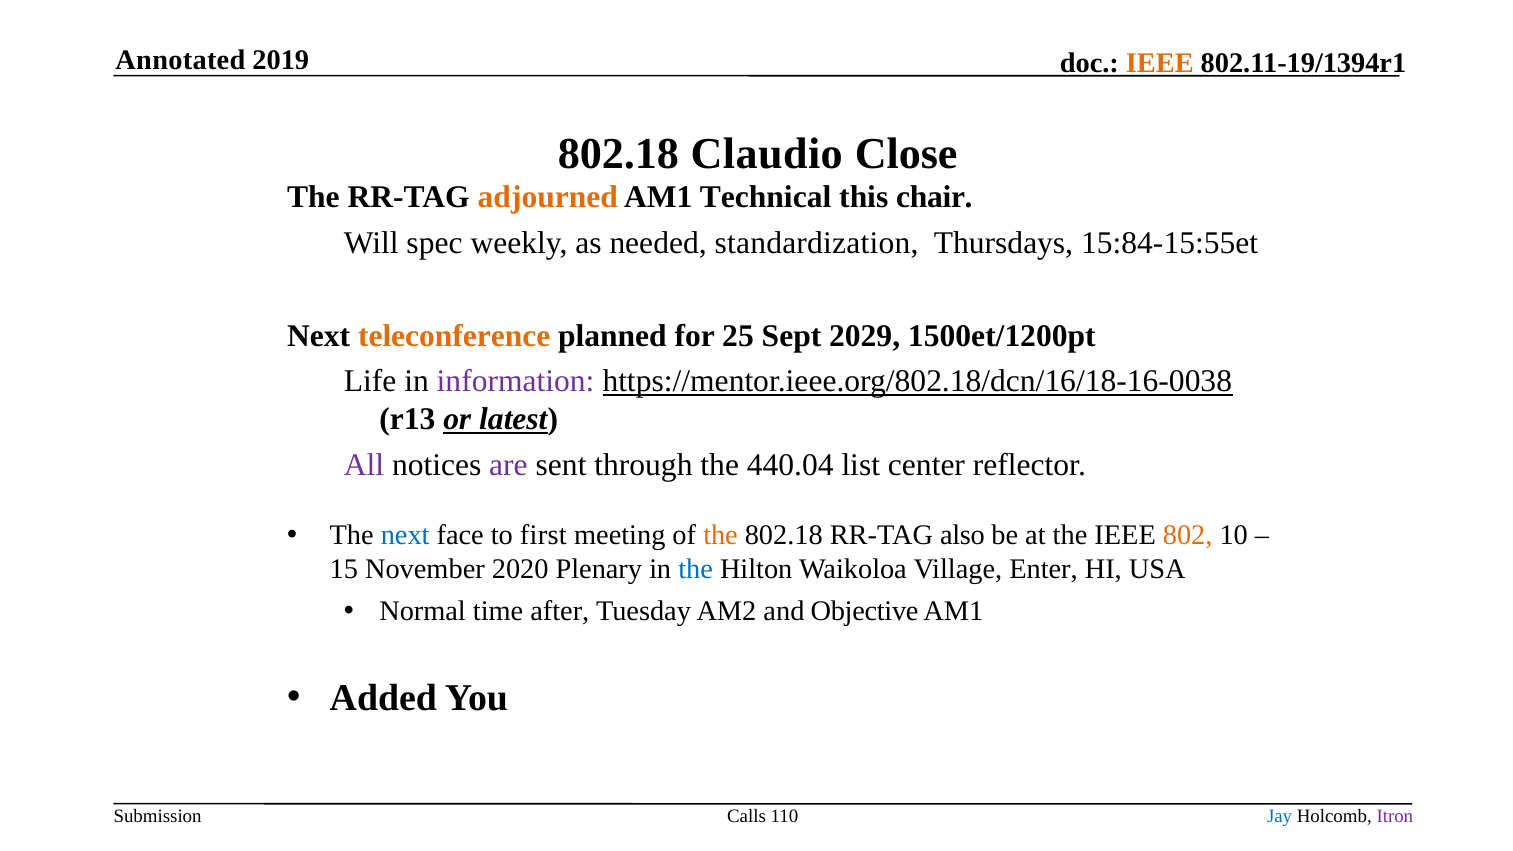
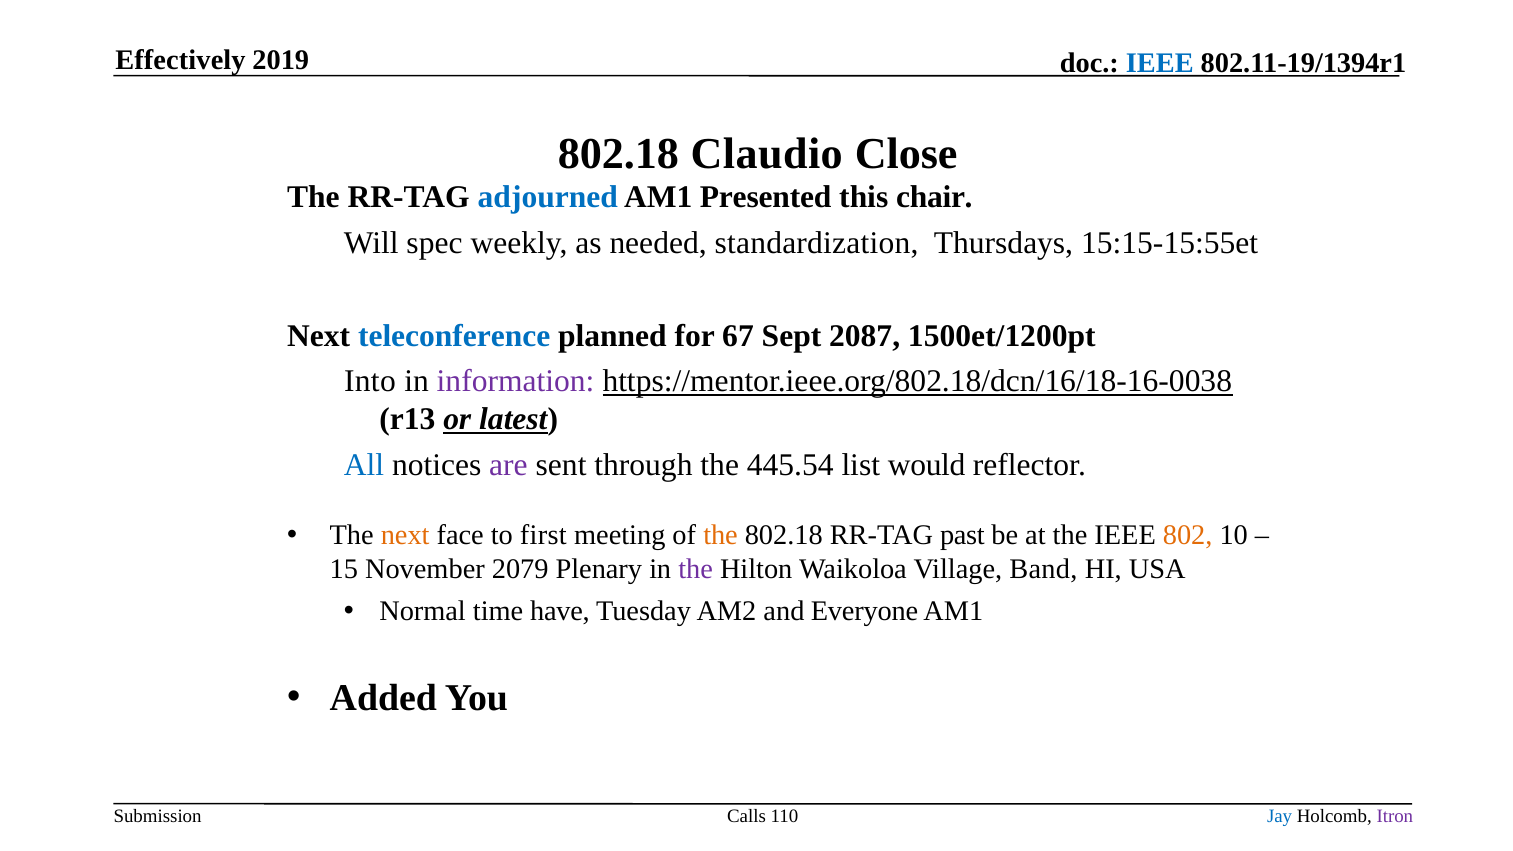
Annotated: Annotated -> Effectively (180, 60)
IEEE colour: orange -> blue (1160, 63)
adjourned colour: orange -> blue (548, 197)
Technical: Technical -> Presented (766, 197)
15:84-15:55et: 15:84-15:55et -> 15:15-15:55et (1170, 243)
teleconference colour: orange -> blue (454, 336)
25: 25 -> 67 (738, 336)
2029: 2029 -> 2087 (865, 336)
Life: Life -> Into (370, 381)
All colour: purple -> blue (364, 465)
440.04: 440.04 -> 445.54 (790, 465)
center: center -> would (927, 465)
next colour: blue -> orange (405, 535)
also: also -> past (962, 535)
2020: 2020 -> 2079 (520, 569)
the colour: blue -> purple (696, 569)
Enter: Enter -> Band (1043, 569)
after: after -> have (560, 611)
Objective: Objective -> Everyone (865, 611)
